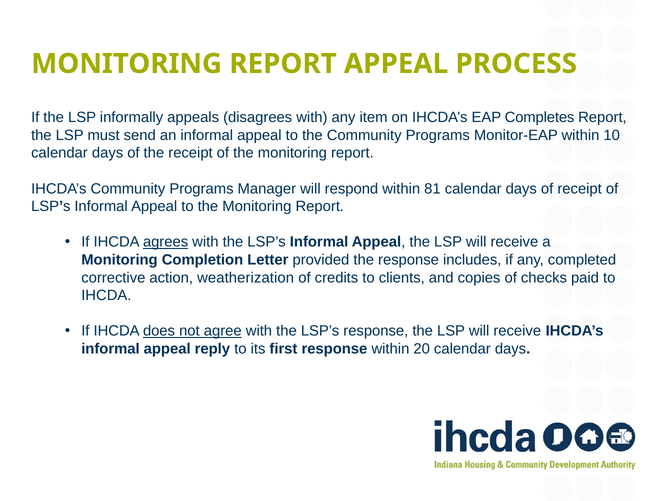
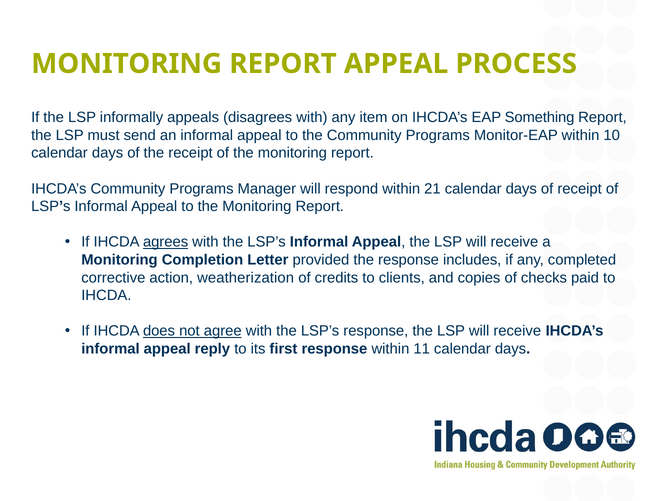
Completes: Completes -> Something (540, 117)
81: 81 -> 21 (432, 189)
20: 20 -> 11 (422, 349)
